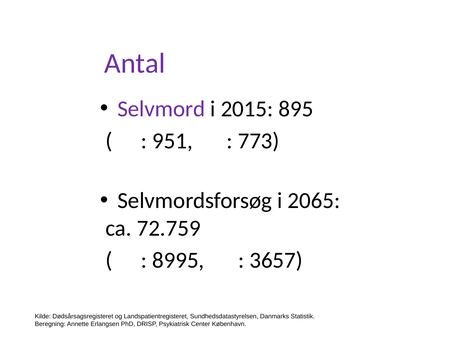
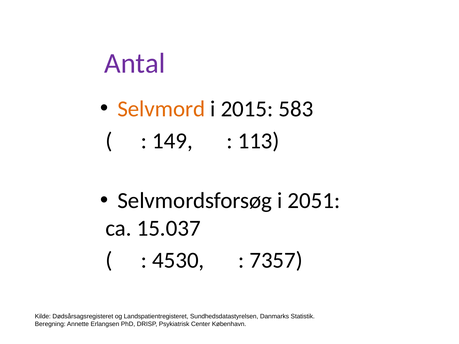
Selvmord colour: purple -> orange (161, 109)
895: 895 -> 583 (296, 109)
951: 951 -> 149 (172, 141)
773: 773 -> 113 (259, 141)
2065: 2065 -> 2051 (314, 201)
72.759: 72.759 -> 15.037 (169, 228)
8995: 8995 -> 4530 (178, 260)
3657: 3657 -> 7357 (276, 260)
